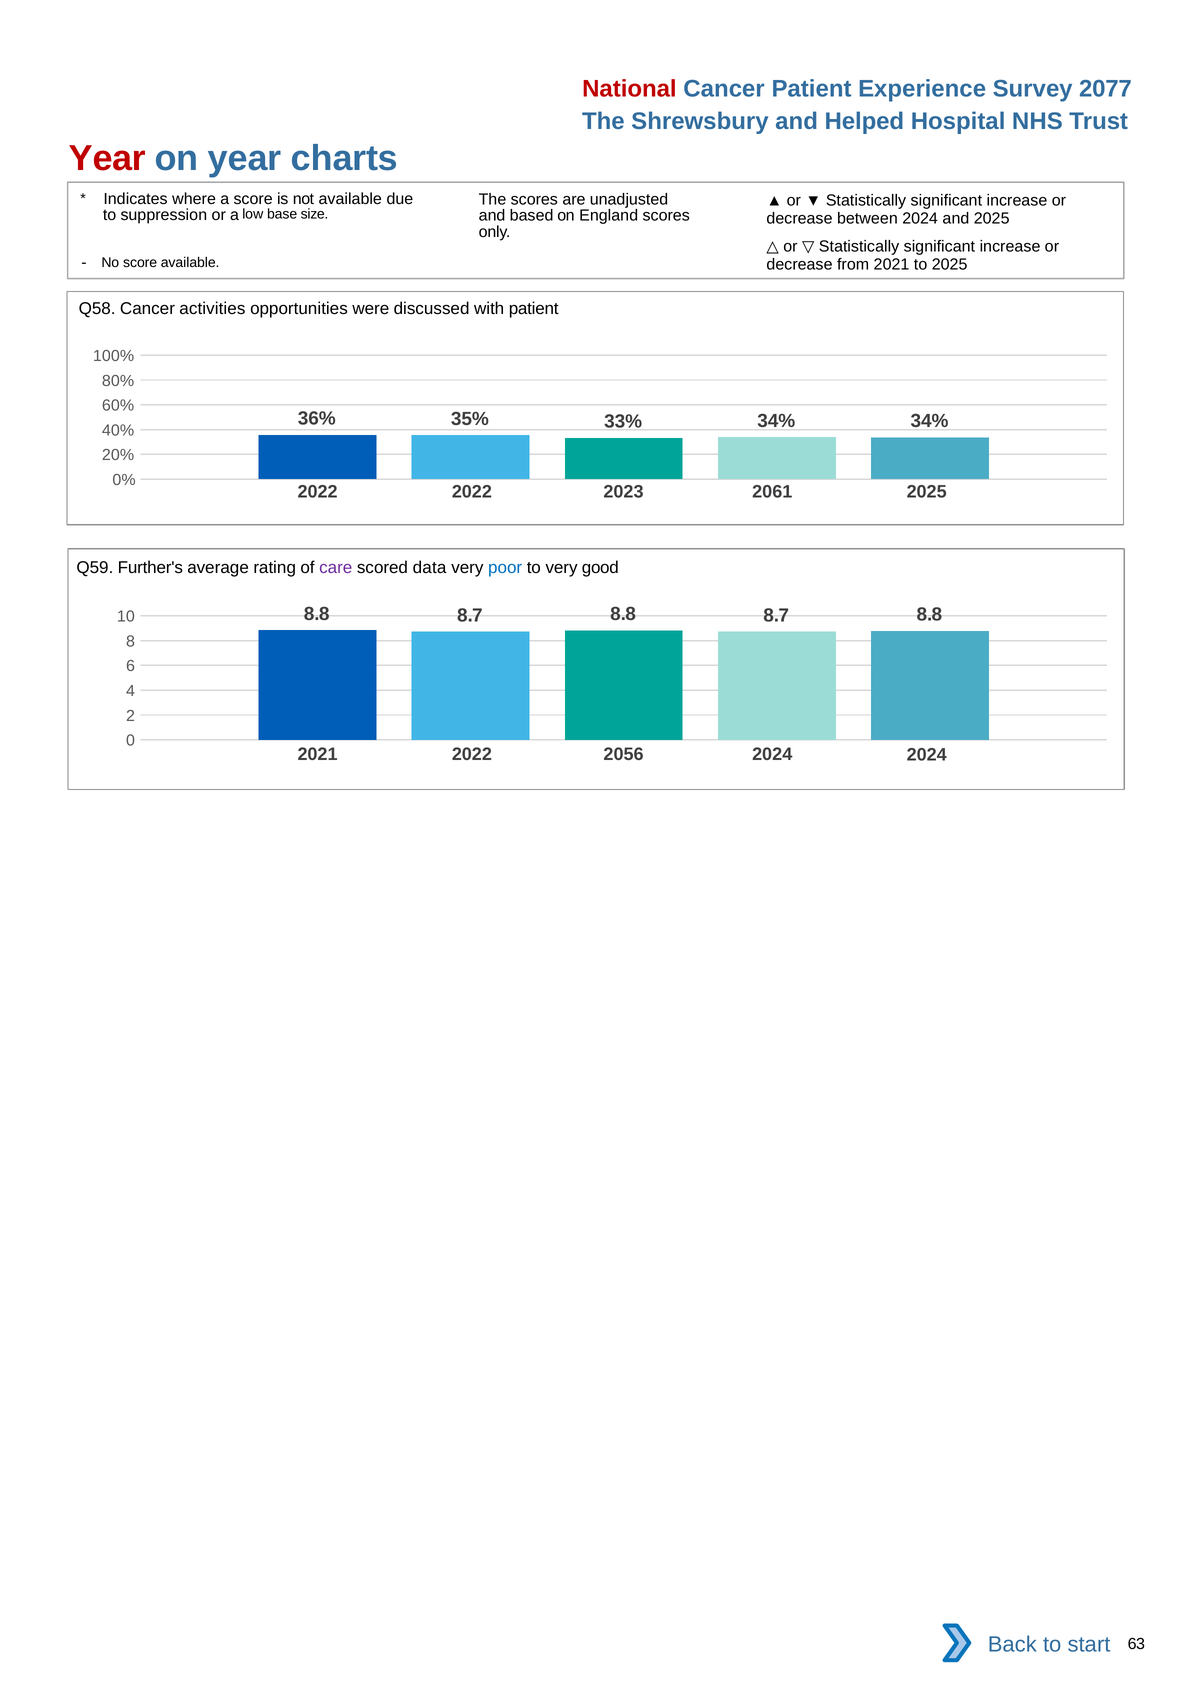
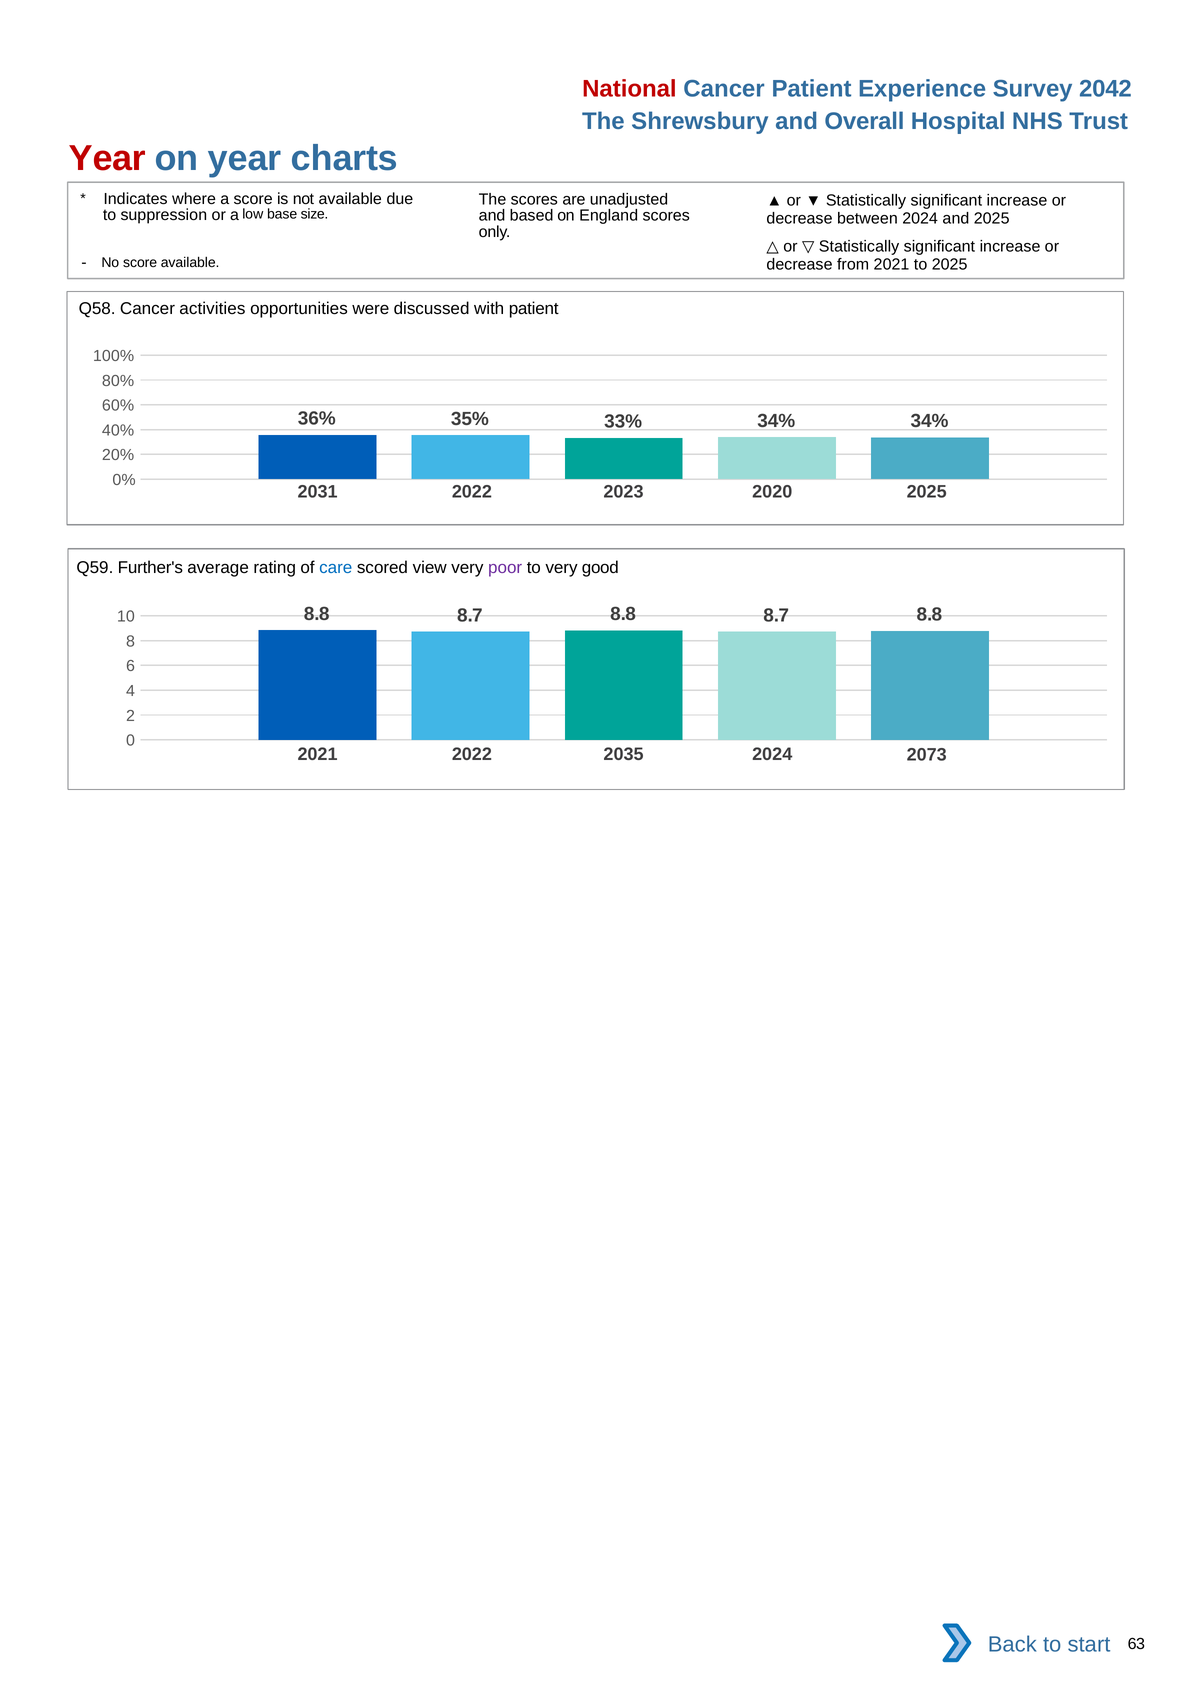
2077: 2077 -> 2042 (1105, 89)
Helped: Helped -> Overall (864, 121)
2022: 2022 -> 2031 (318, 492)
2061: 2061 -> 2020 (772, 492)
care colour: purple -> blue (336, 568)
data: data -> view (430, 568)
poor colour: blue -> purple (505, 568)
2056: 2056 -> 2035 (624, 755)
2024 2024: 2024 -> 2073 (927, 755)
